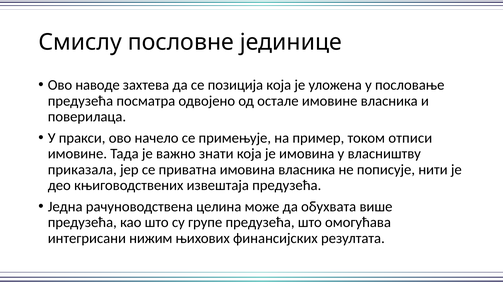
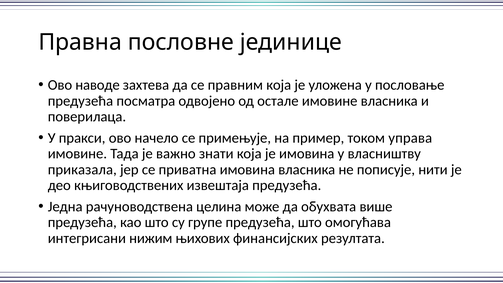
Смислу: Смислу -> Правна (80, 42)
позиција: позиција -> правним (235, 85)
отписи: отписи -> управа (410, 138)
